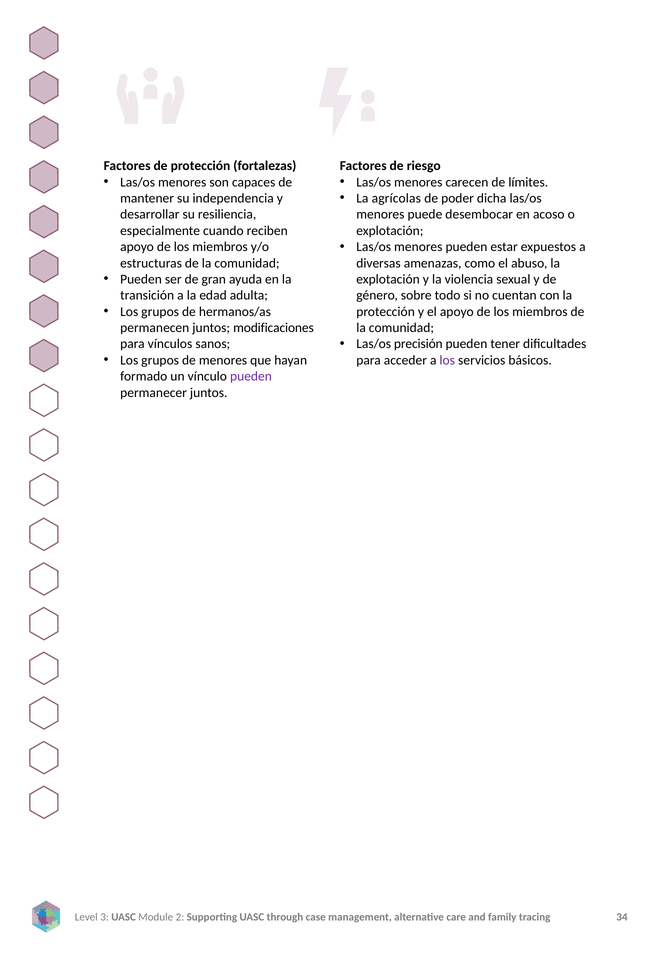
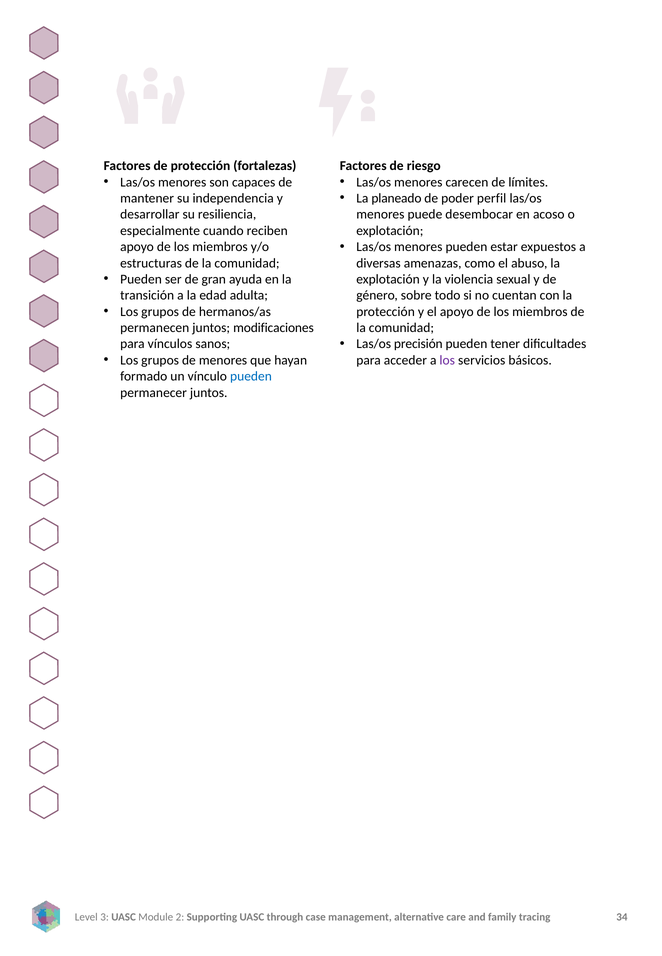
agrícolas: agrícolas -> planeado (396, 198)
dicha: dicha -> perfil (492, 198)
pueden colour: purple -> blue (251, 376)
